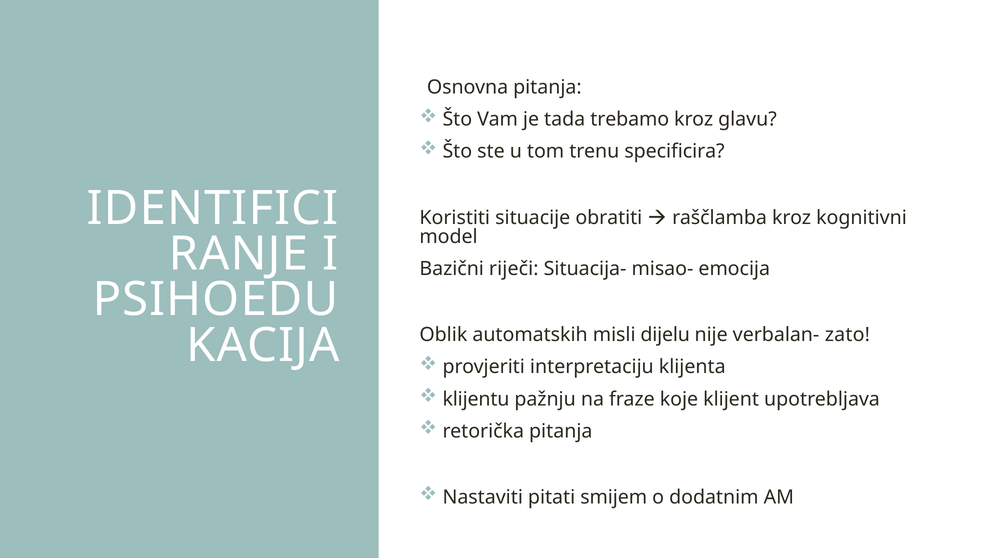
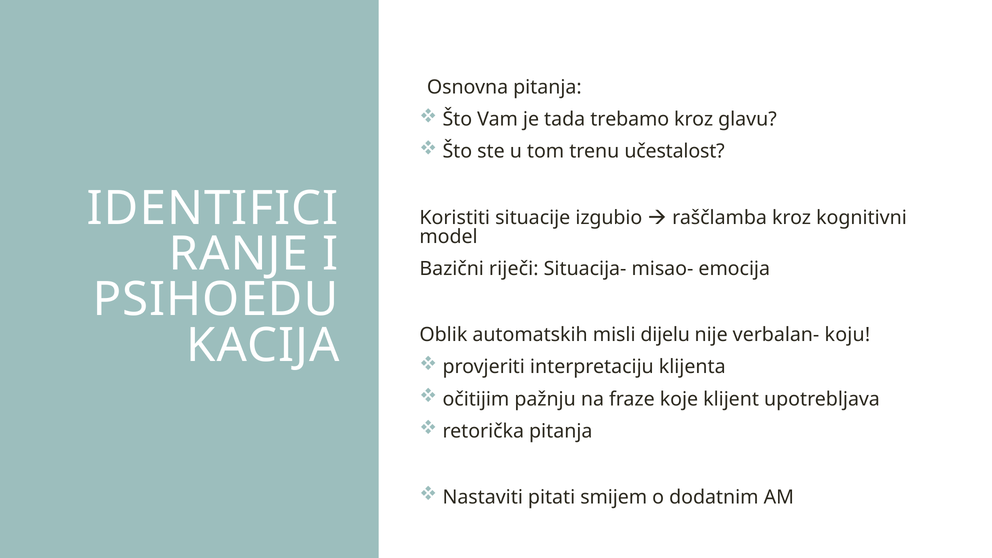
specificira: specificira -> učestalost (675, 151)
obratiti: obratiti -> izgubio (609, 218)
zato: zato -> koju (847, 335)
klijentu: klijentu -> očitijim (476, 399)
